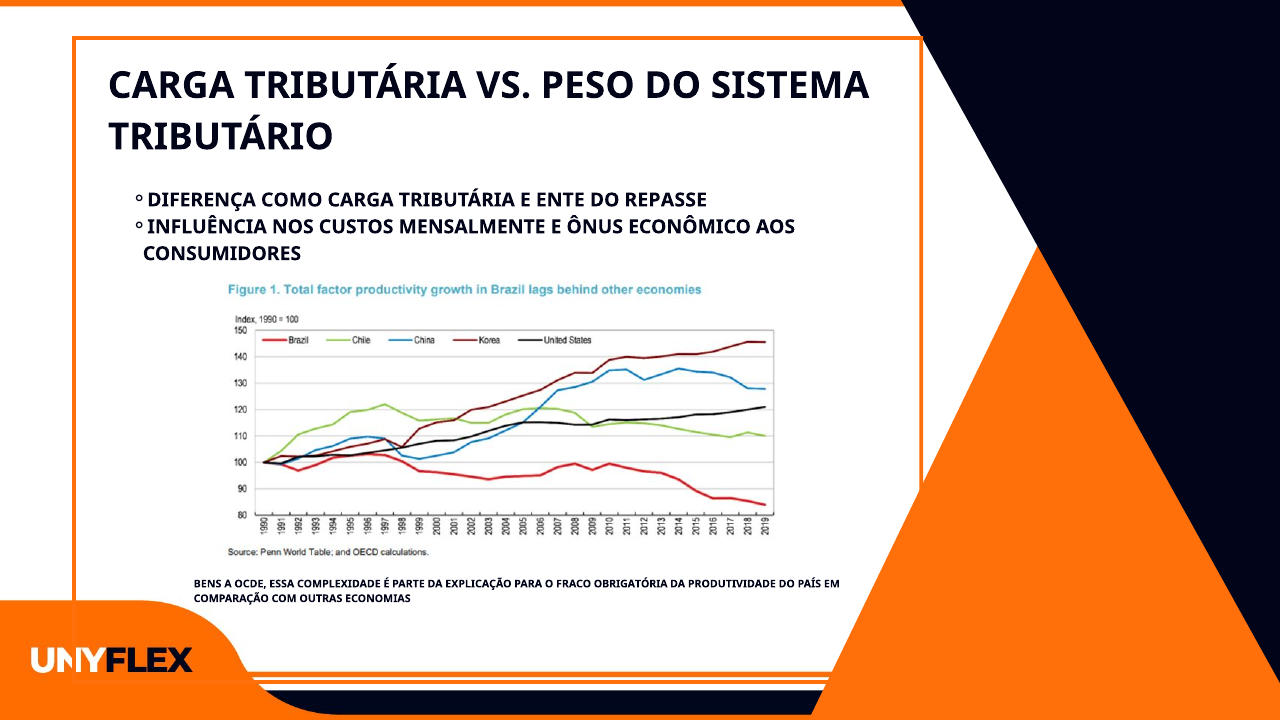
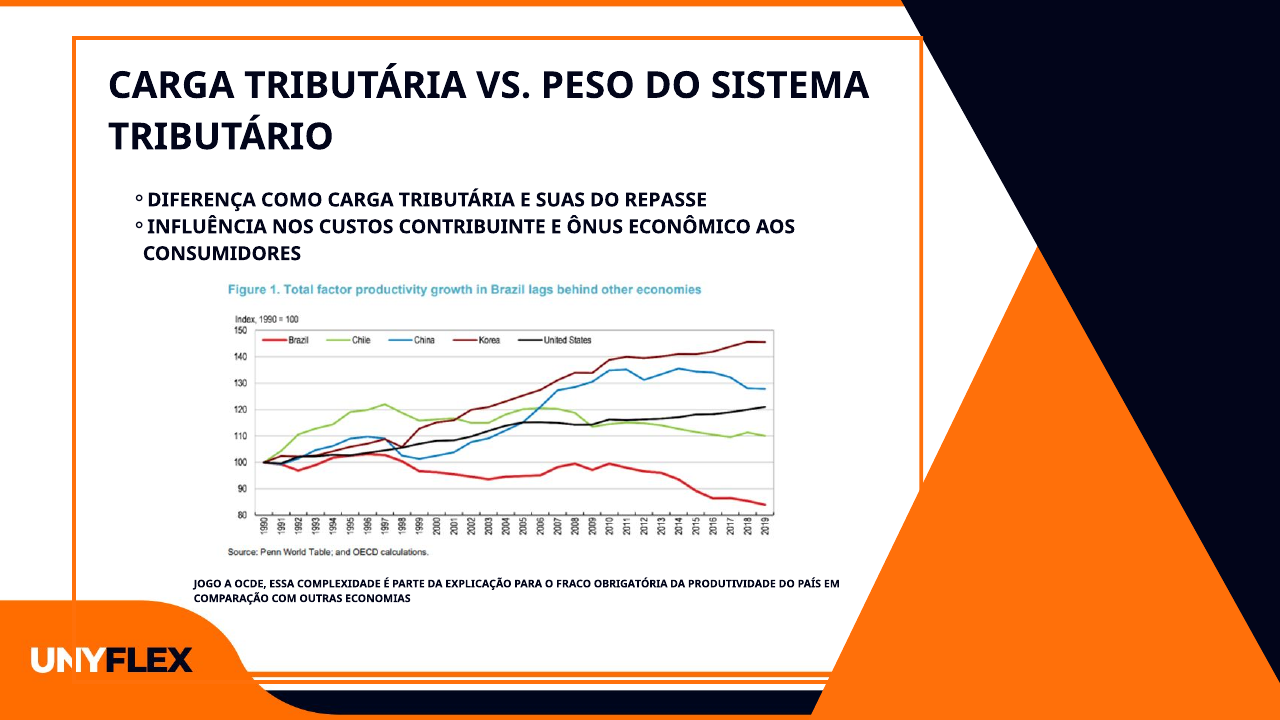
ENTE: ENTE -> SUAS (560, 200)
MENSALMENTE: MENSALMENTE -> CONTRIBUINTE (472, 227)
BENS: BENS -> JOGO (208, 584)
